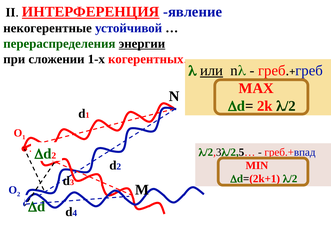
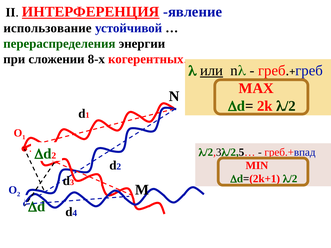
некогерентные: некогерентные -> использование (48, 28)
энергии underline: present -> none (142, 44)
1-х: 1-х -> 8-х (96, 59)
